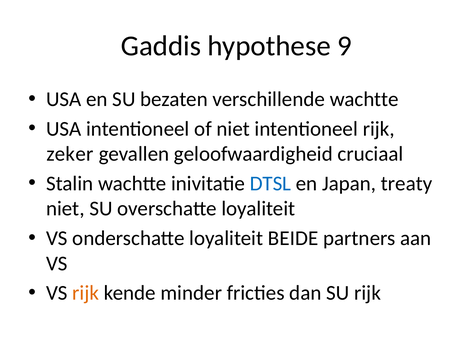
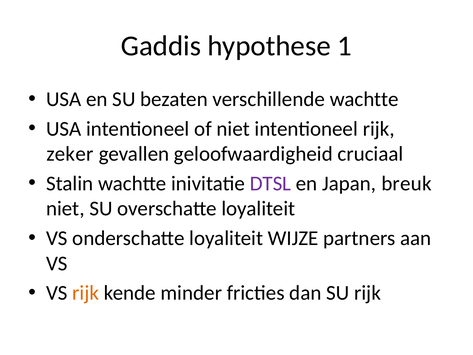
9: 9 -> 1 (345, 46)
DTSL colour: blue -> purple (270, 183)
treaty: treaty -> breuk (406, 183)
BEIDE: BEIDE -> WIJZE (293, 238)
